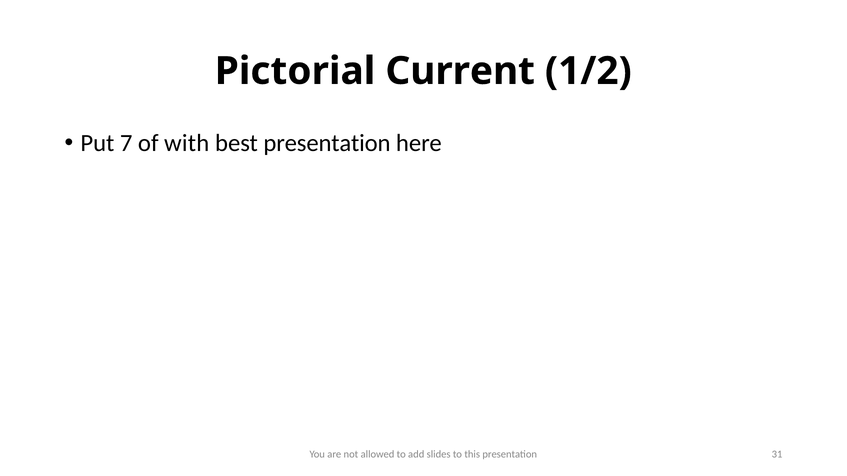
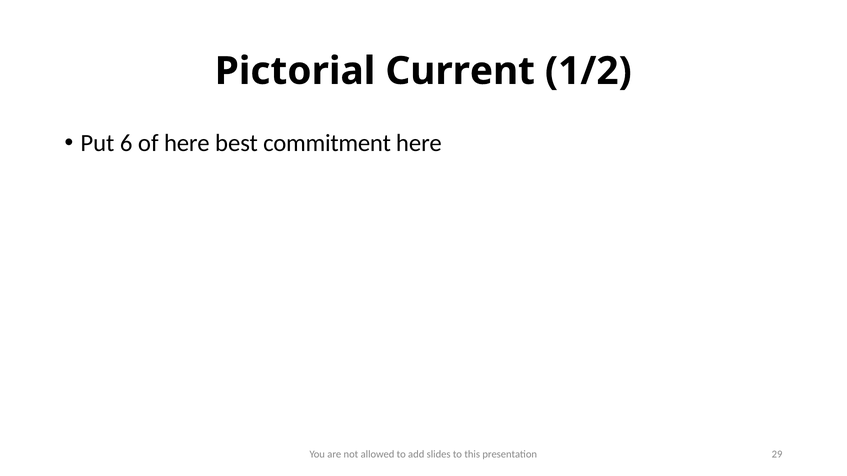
7: 7 -> 6 (126, 143)
of with: with -> here (187, 143)
best presentation: presentation -> commitment (327, 143)
31: 31 -> 29 (777, 455)
